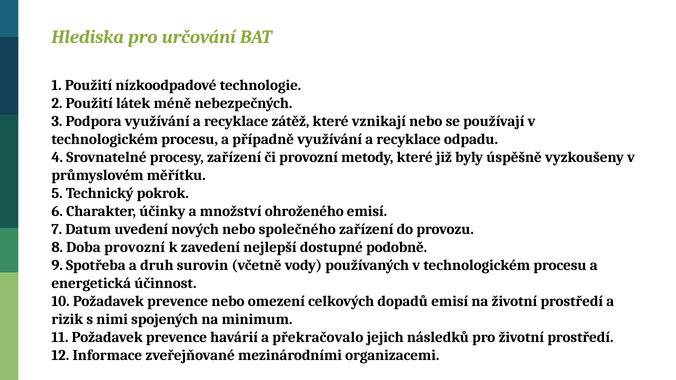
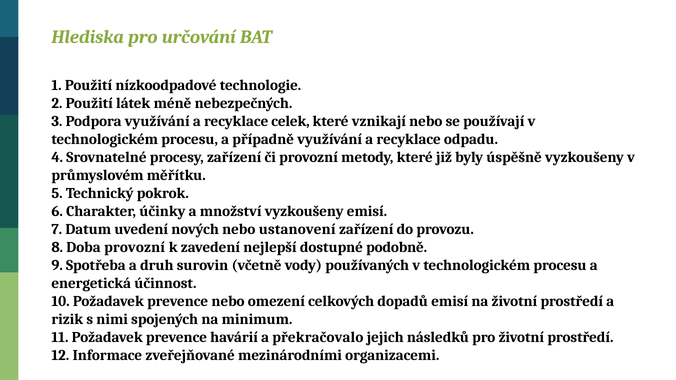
zátěž: zátěž -> celek (291, 121)
množství ohroženého: ohroženého -> vyzkoušeny (304, 212)
společného: společného -> ustanovení (297, 230)
